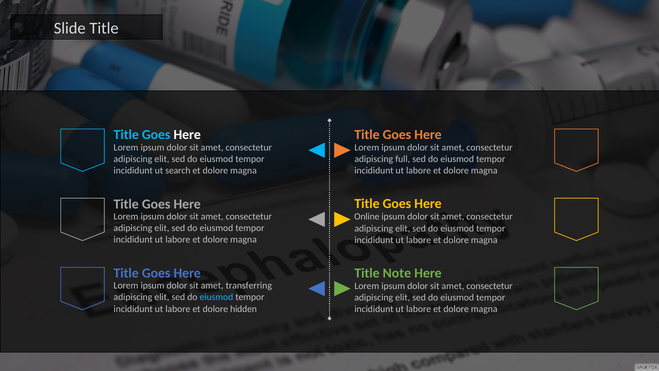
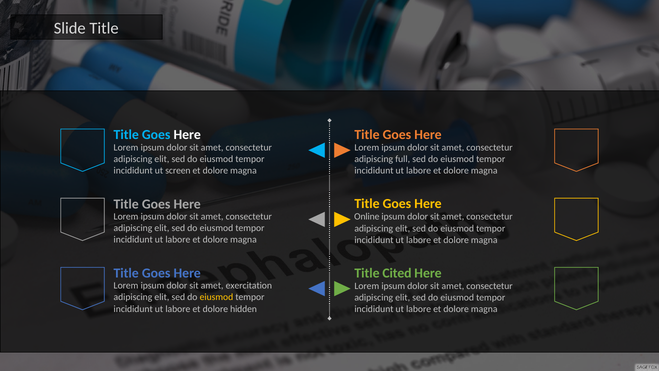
search: search -> screen (178, 170)
Note: Note -> Cited (397, 273)
transferring: transferring -> exercitation (249, 285)
eiusmod colour: light blue -> yellow (216, 297)
